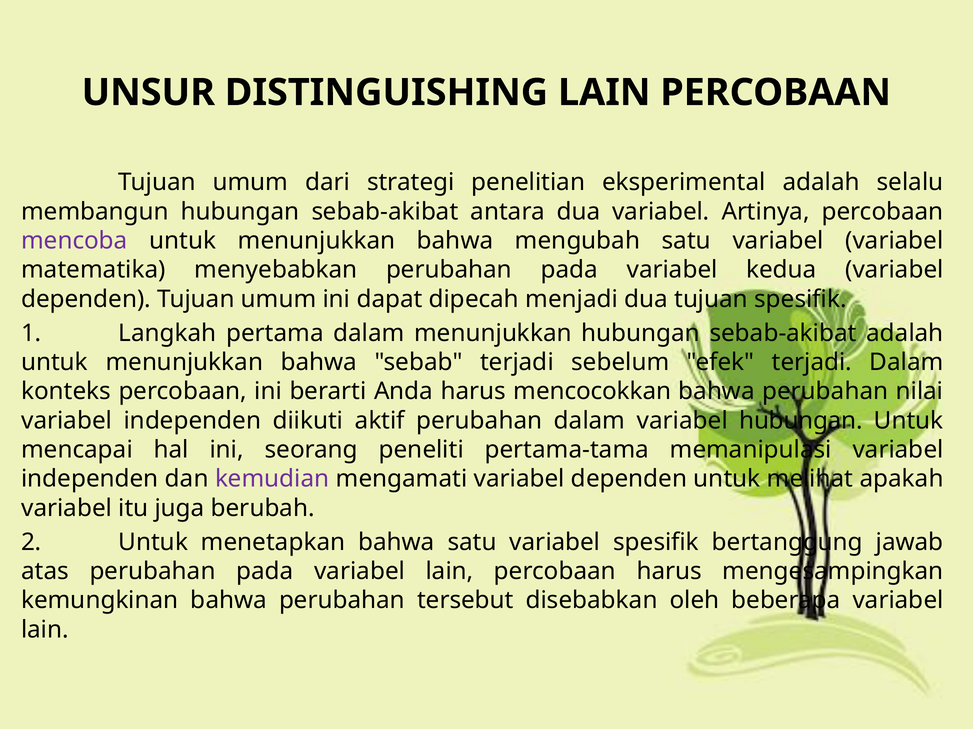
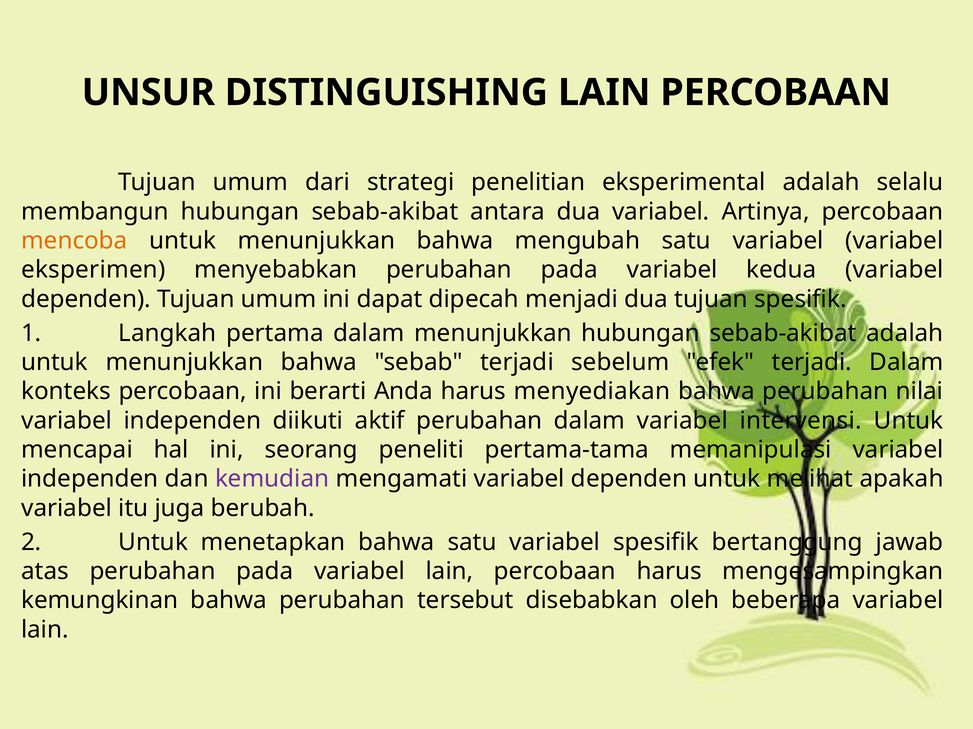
mencoba colour: purple -> orange (74, 241)
matematika: matematika -> eksperimen (93, 270)
mencocokkan: mencocokkan -> menyediakan (592, 392)
variabel hubungan: hubungan -> intervensi (801, 421)
